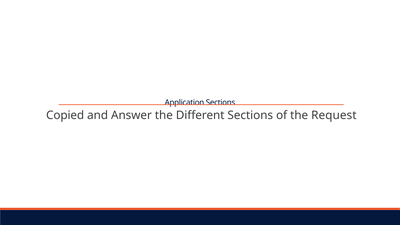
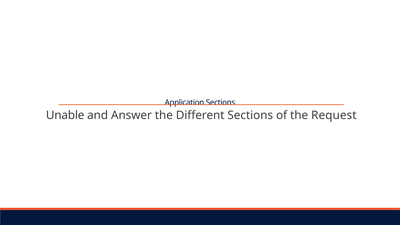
Copied: Copied -> Unable (65, 115)
